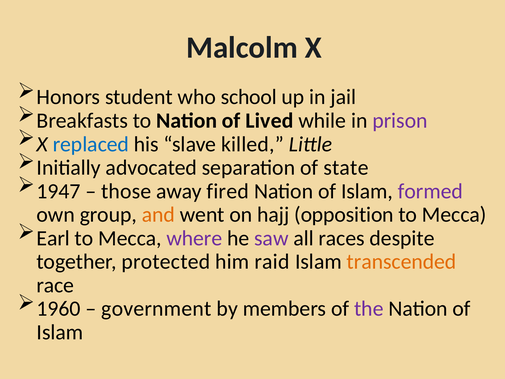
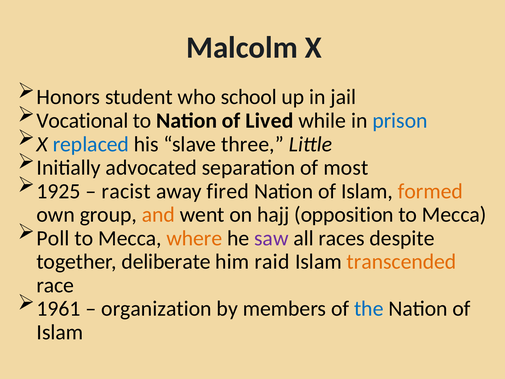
Breakfasts: Breakfasts -> Vocational (82, 121)
prison colour: purple -> blue (400, 121)
killed: killed -> three (252, 144)
state: state -> most (346, 168)
1947: 1947 -> 1925 (59, 191)
those: those -> racist (126, 191)
formed colour: purple -> orange (430, 191)
Earl: Earl -> Poll (53, 238)
where colour: purple -> orange (194, 238)
protected: protected -> deliberate (166, 262)
1960: 1960 -> 1961 (59, 309)
government: government -> organization (156, 309)
the colour: purple -> blue (369, 309)
